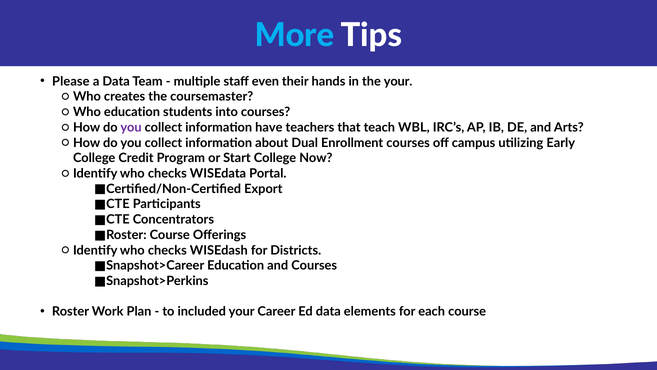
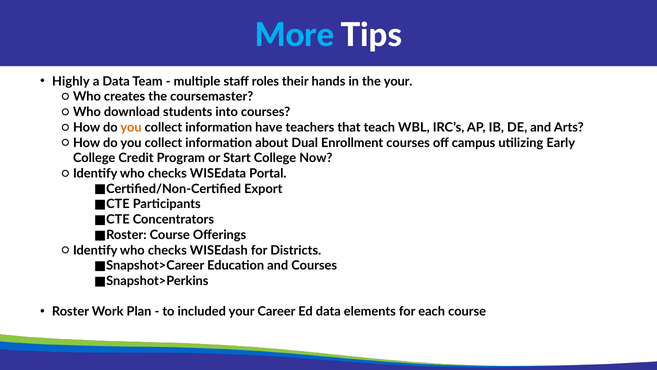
Please: Please -> Highly (71, 81)
even: even -> roles (265, 81)
Who education: education -> download (132, 112)
you colour: purple -> orange (131, 127)
